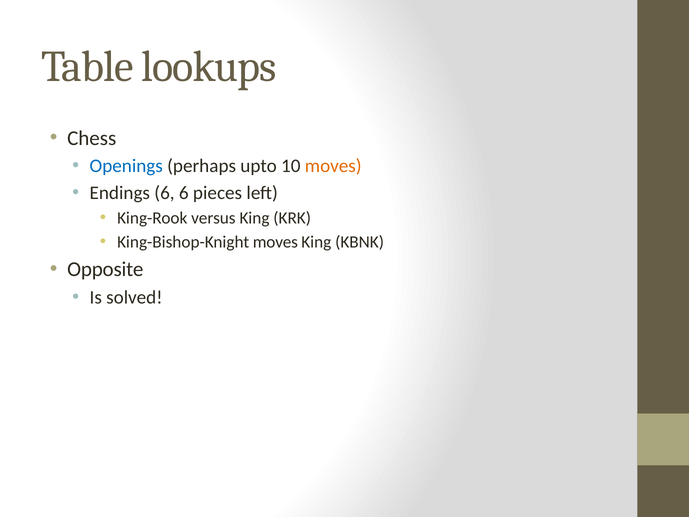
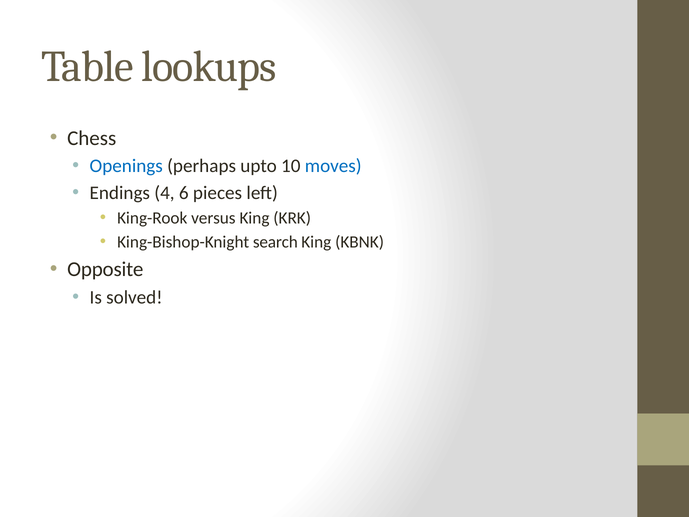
moves colour: orange -> blue (333, 166)
Endings 6: 6 -> 4 (164, 193)
King-Bishop-Knight moves: moves -> search (275, 242)
